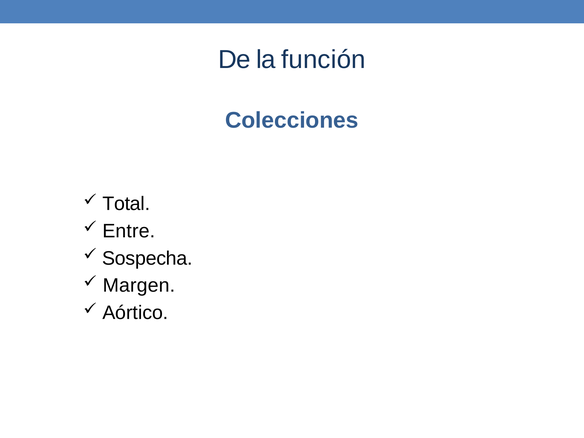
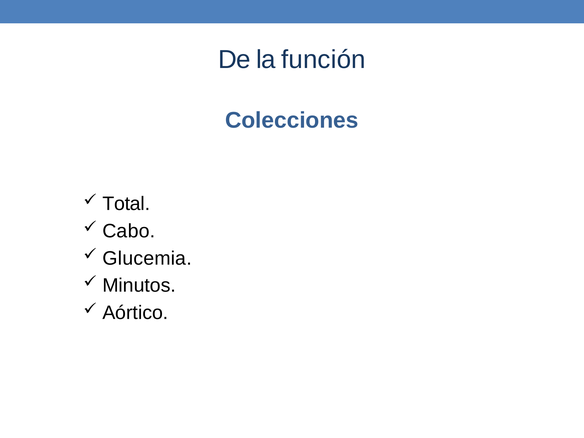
Entre: Entre -> Cabo (129, 231)
Sospecha: Sospecha -> Glucemia (147, 258)
Margen: Margen -> Minutos (139, 286)
